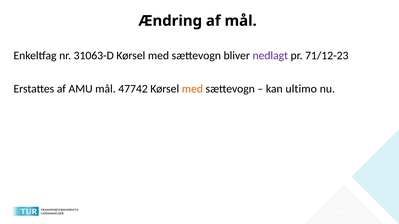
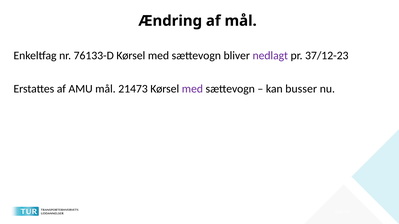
31063-D: 31063-D -> 76133-D (94, 56)
71/12-23: 71/12-23 -> 37/12-23 (327, 56)
47742: 47742 -> 21473 (133, 89)
med colour: orange -> purple (192, 89)
ultimo: ultimo -> busser (301, 89)
